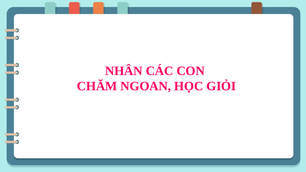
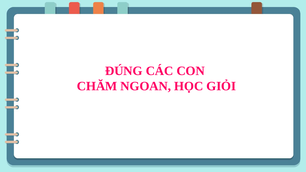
NHÂN: NHÂN -> ĐÚNG (124, 71)
